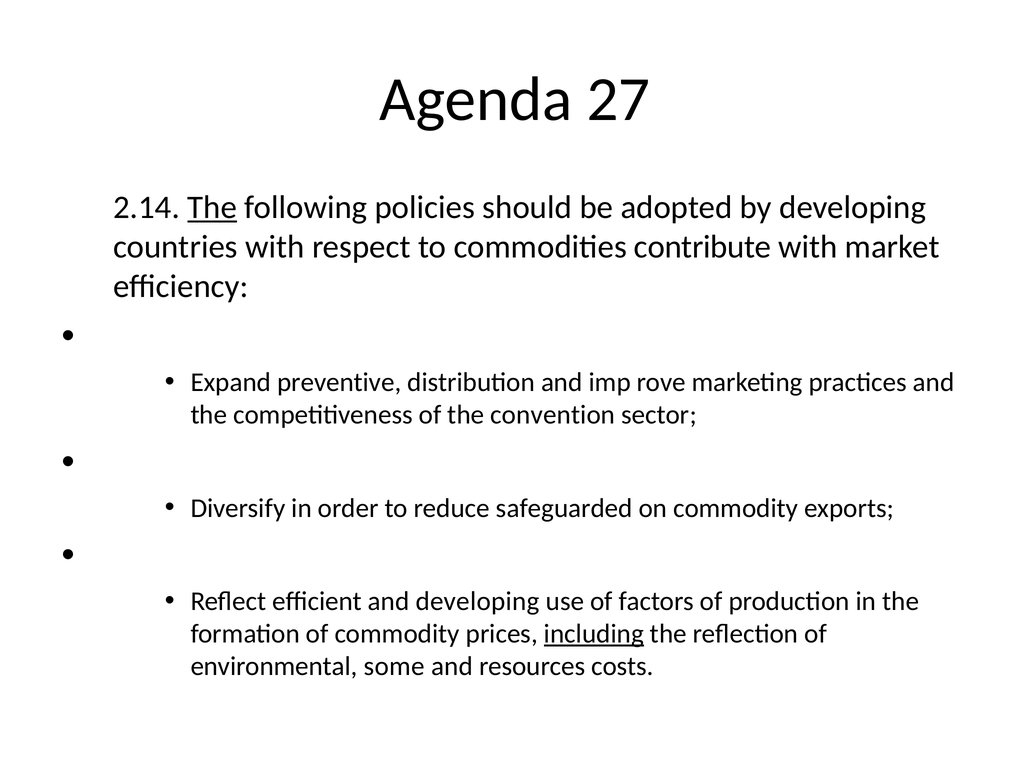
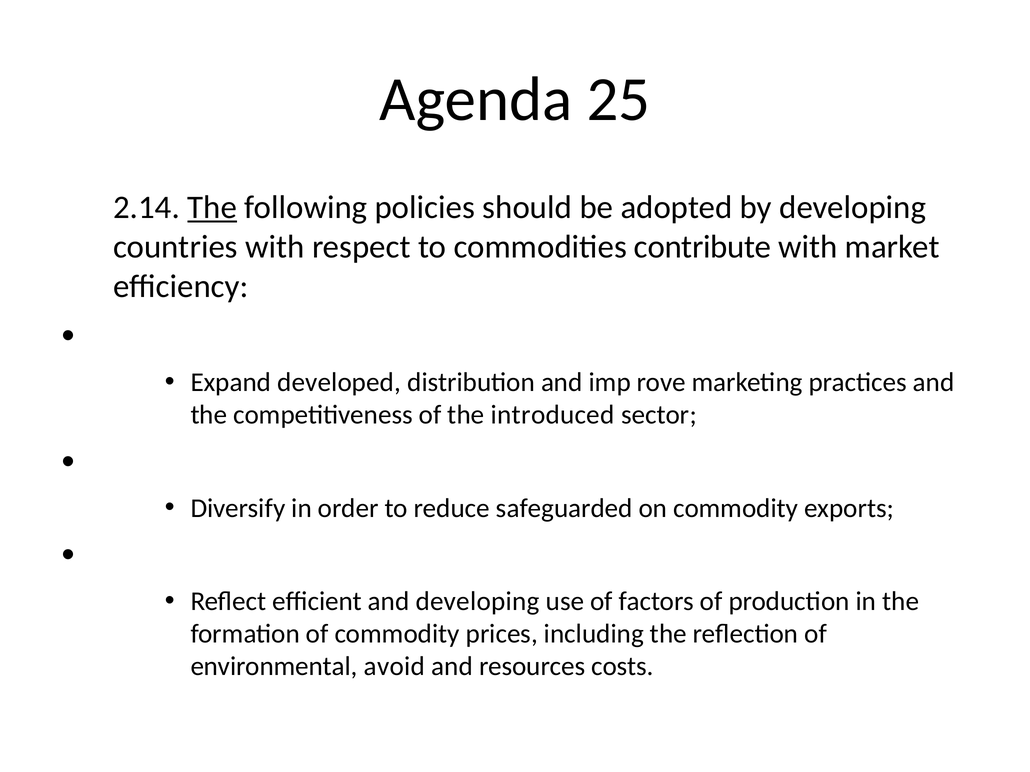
27: 27 -> 25 (618, 100)
preventive: preventive -> developed (339, 383)
convention: convention -> introduced (553, 415)
including underline: present -> none (594, 634)
some: some -> avoid (394, 667)
